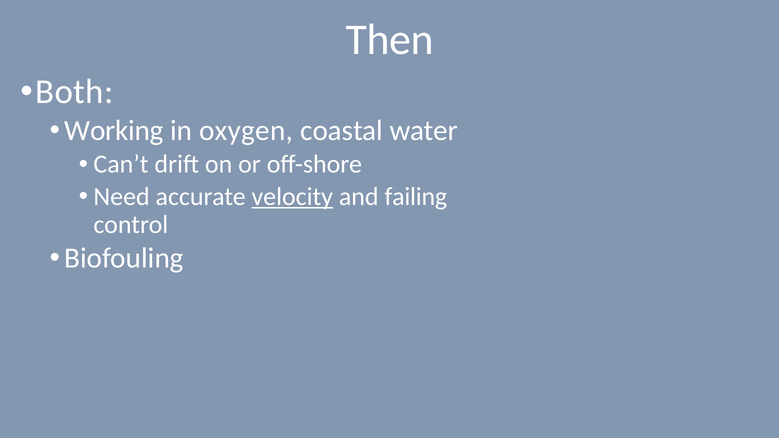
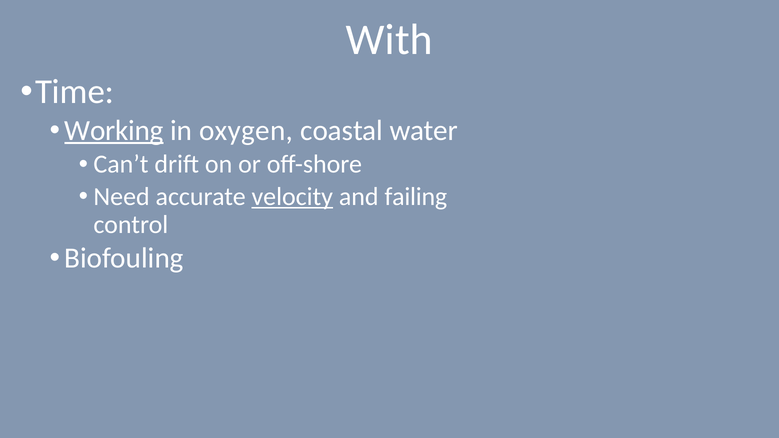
Then: Then -> With (389, 40)
Both: Both -> Time (75, 92)
Working underline: none -> present (114, 131)
